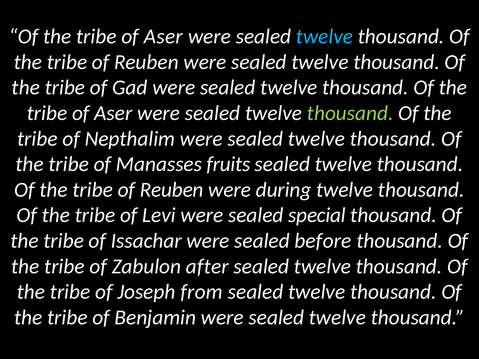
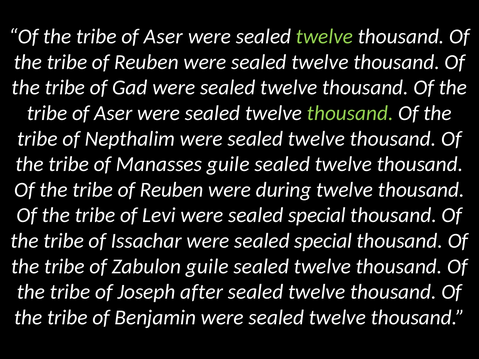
twelve colour: light blue -> light green (324, 37)
Manasses fruits: fruits -> guile (228, 164)
Issachar were sealed before: before -> special (323, 241)
Zabulon after: after -> guile (207, 267)
from: from -> after (202, 292)
